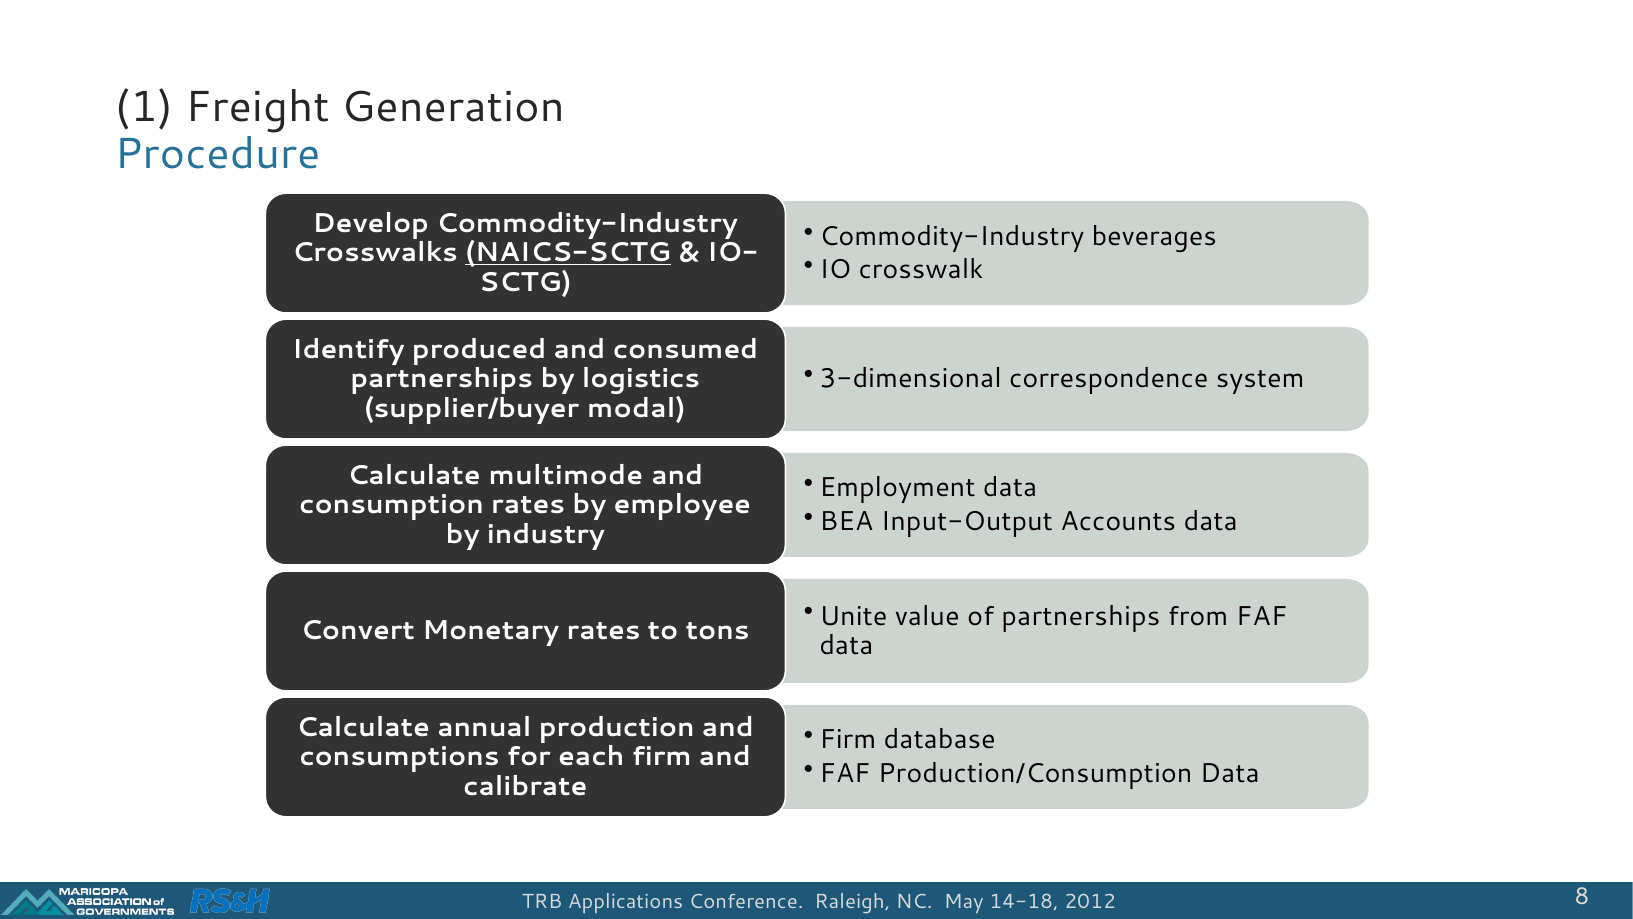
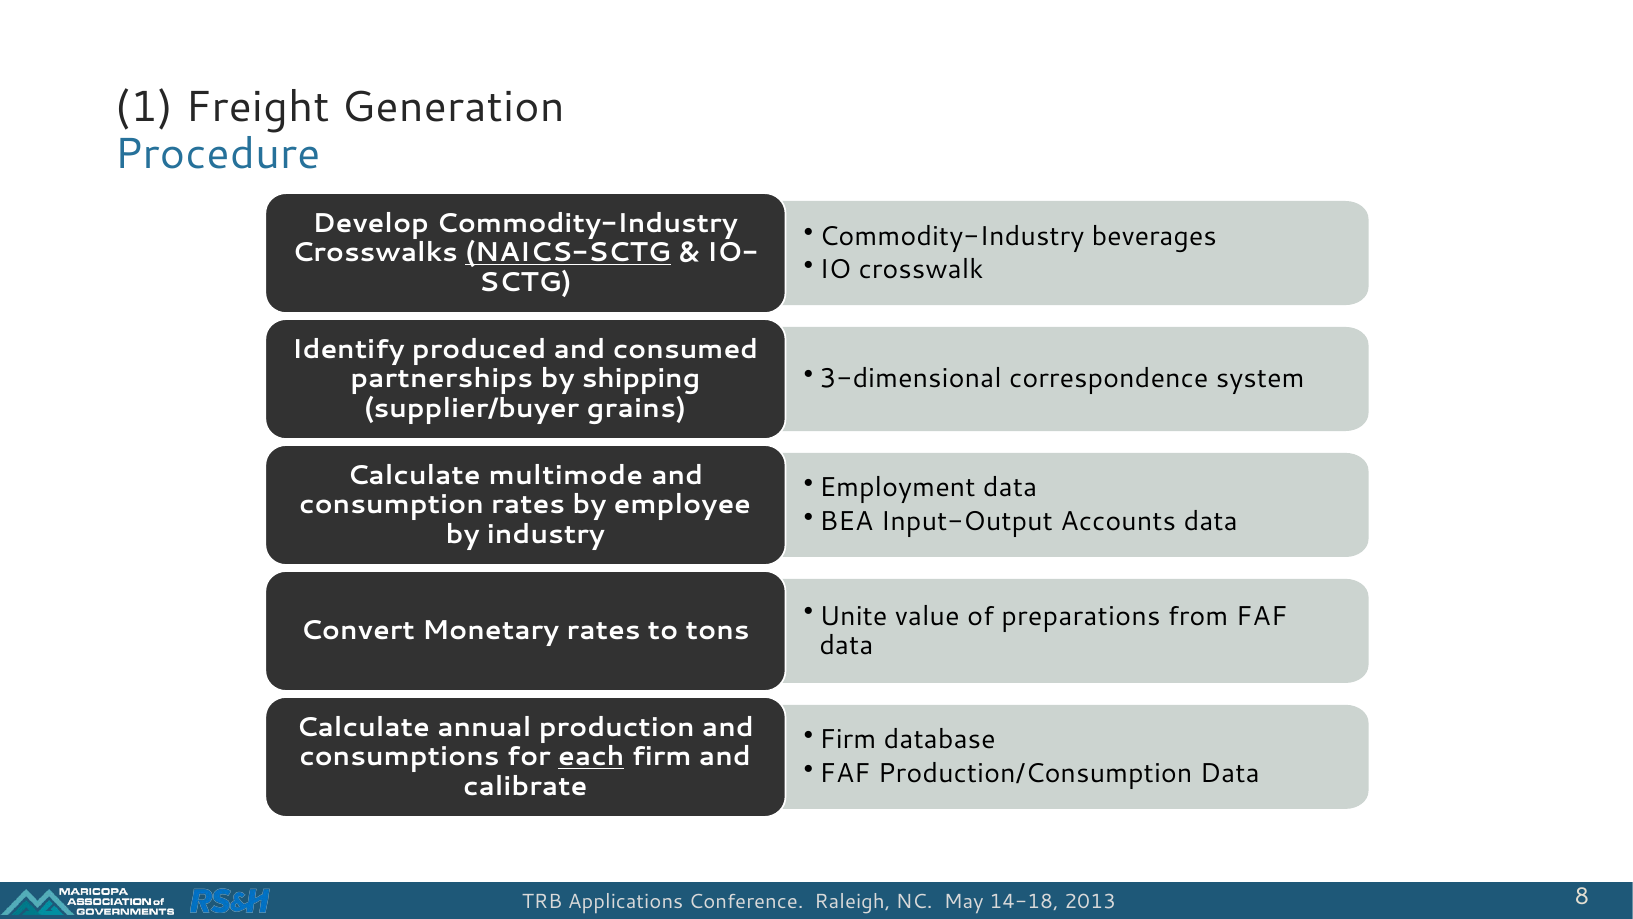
logistics: logistics -> shipping (641, 379)
modal: modal -> grains (636, 408)
of partnerships: partnerships -> preparations (1081, 616)
each underline: none -> present (591, 756)
2012: 2012 -> 2013 (1090, 902)
